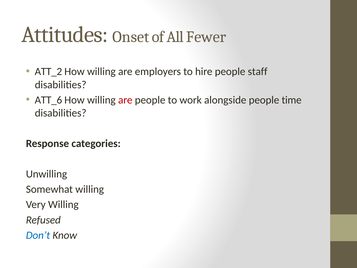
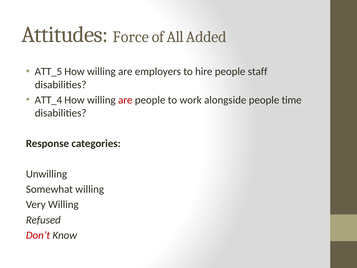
Onset: Onset -> Force (131, 37)
Fewer: Fewer -> Added (206, 37)
ATT_2: ATT_2 -> ATT_5 (48, 72)
ATT_6: ATT_6 -> ATT_4 (48, 100)
Don’t colour: blue -> red (38, 235)
